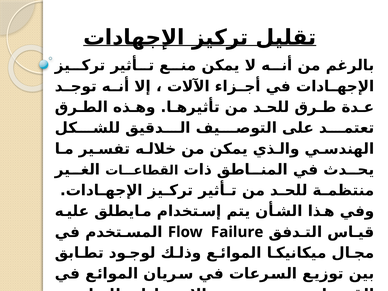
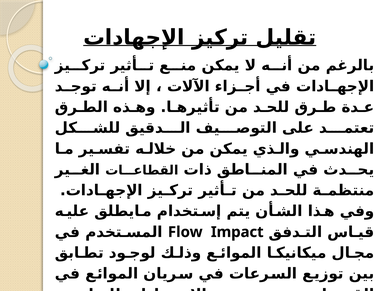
Failure: Failure -> Impact (237, 232)
